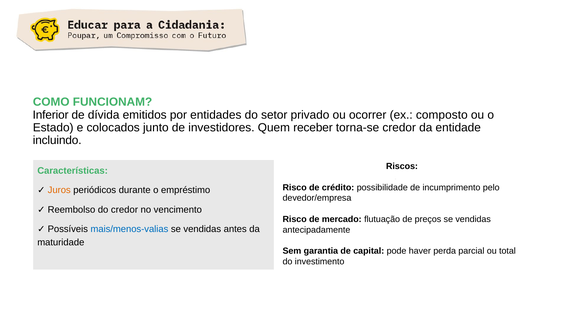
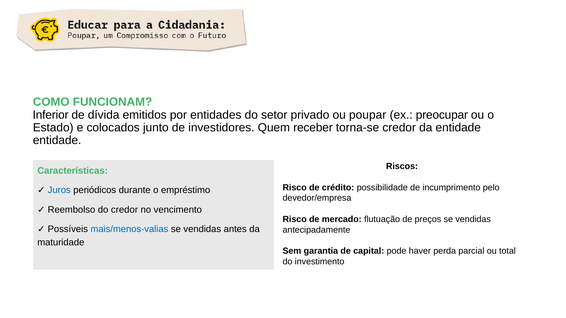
ocorrer: ocorrer -> poupar (368, 115)
composto: composto -> preocupar (442, 115)
incluindo: incluindo -> entidade (57, 140)
Juros colour: orange -> blue (59, 190)
